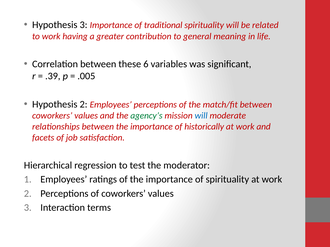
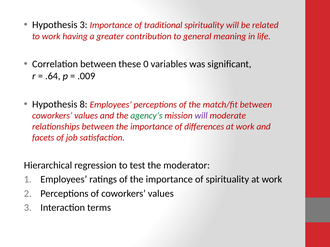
6: 6 -> 0 (146, 64)
.39: .39 -> .64 (53, 76)
.005: .005 -> .009 (86, 76)
Hypothesis 2: 2 -> 8 (84, 104)
will colour: blue -> purple (201, 116)
historically: historically -> differences (204, 127)
